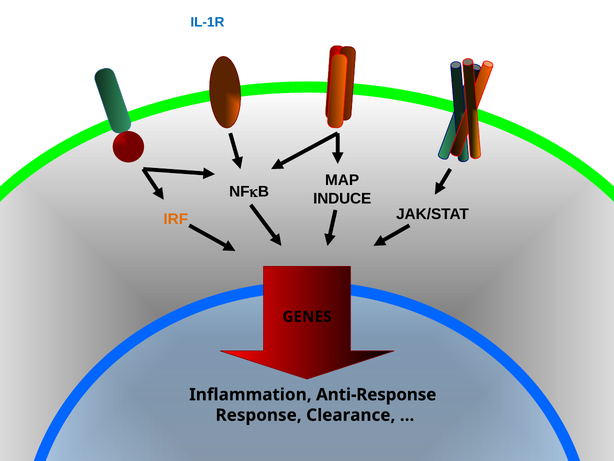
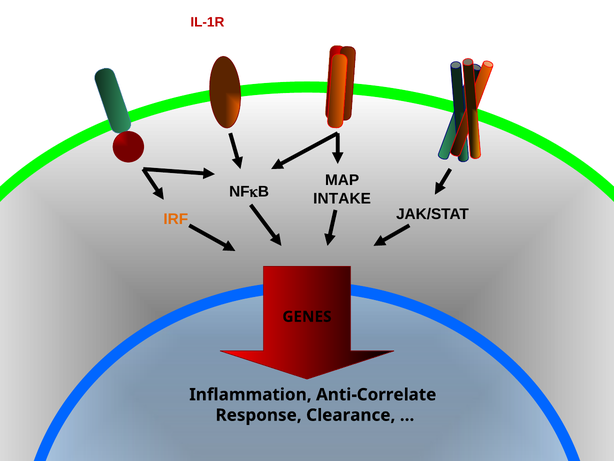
IL-1R colour: blue -> red (207, 22)
INDUCE: INDUCE -> INTAKE (342, 198)
Anti-Response: Anti-Response -> Anti-Correlate (376, 394)
